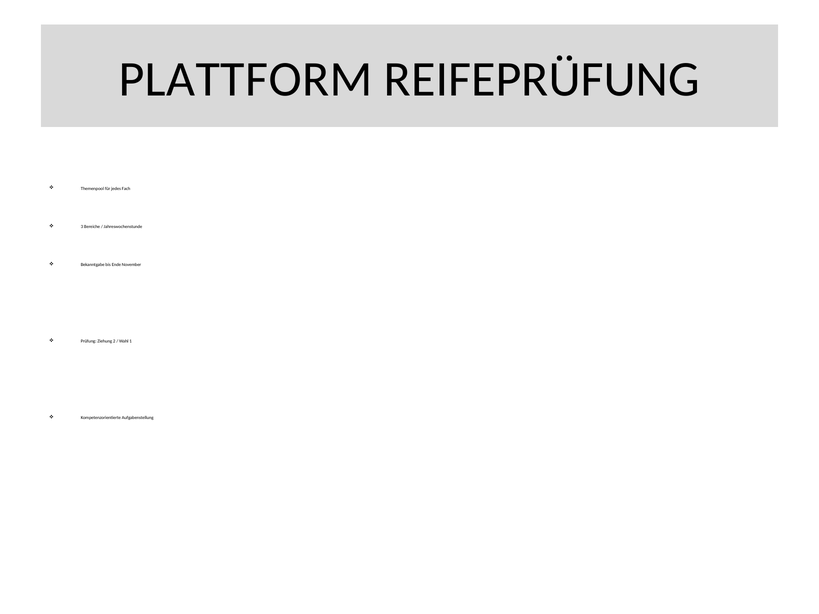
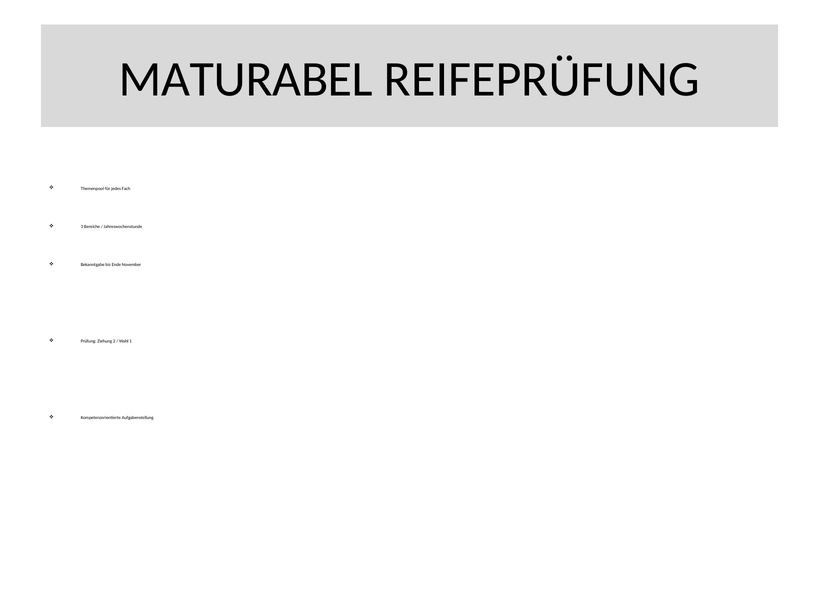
PLATTFORM: PLATTFORM -> MATURABEL (246, 79)
